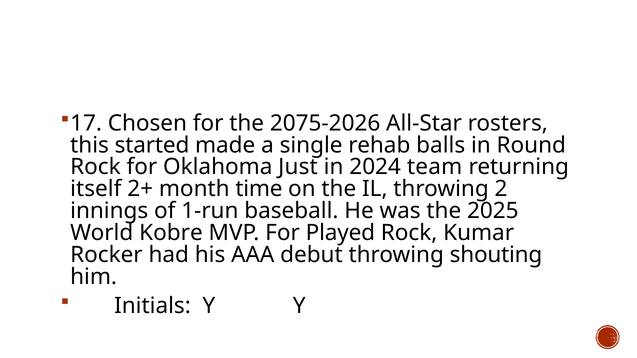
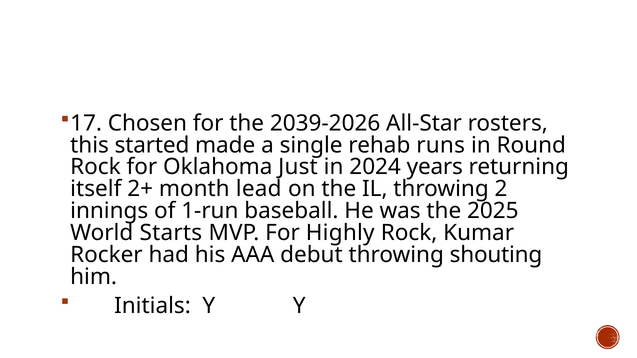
2075-2026: 2075-2026 -> 2039-2026 (325, 123)
balls: balls -> runs (441, 145)
team: team -> years (435, 167)
time: time -> lead (259, 189)
Kobre: Kobre -> Starts (171, 233)
Played: Played -> Highly (340, 233)
